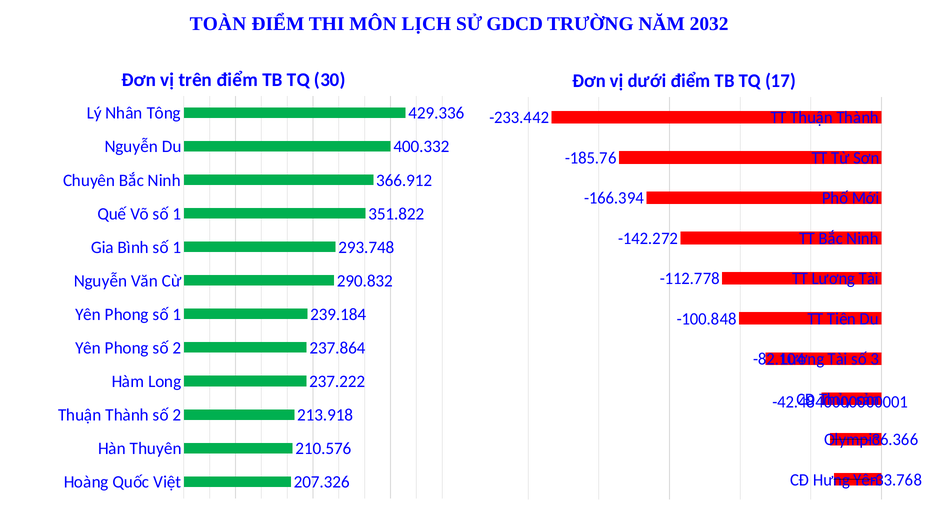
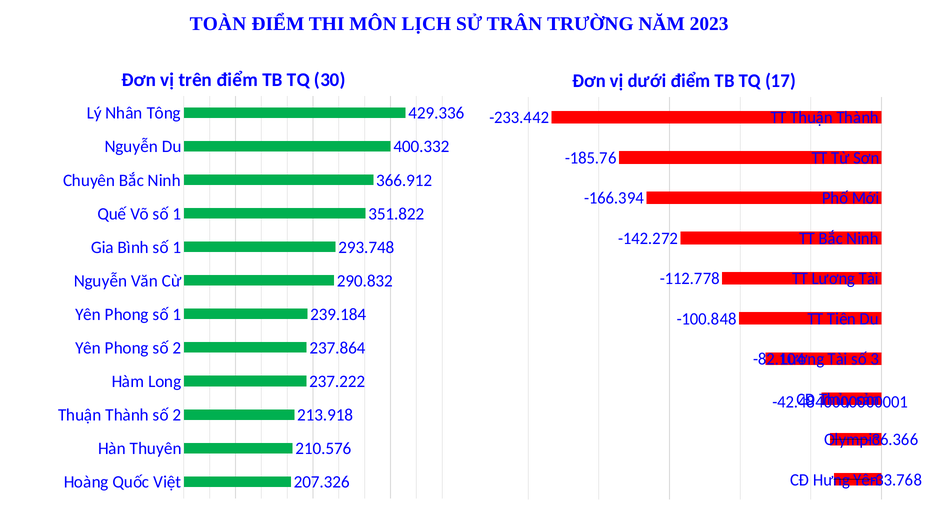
GDCD: GDCD -> TRÂN (514, 24)
2032: 2032 -> 2023 (709, 24)
